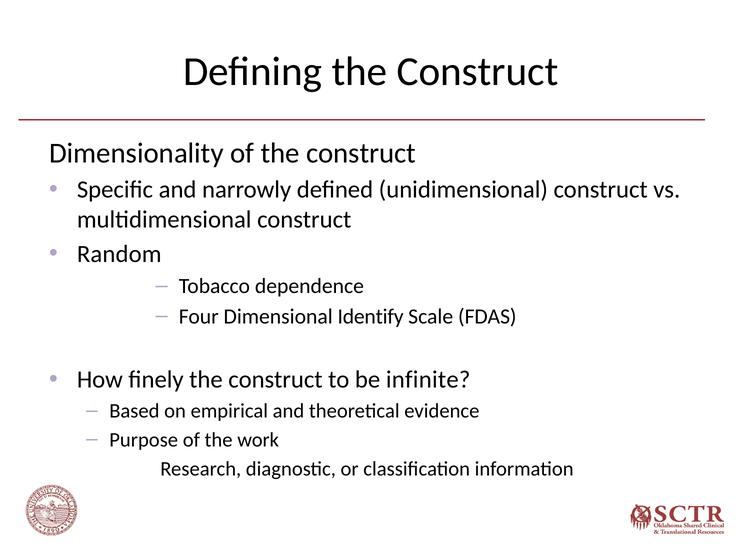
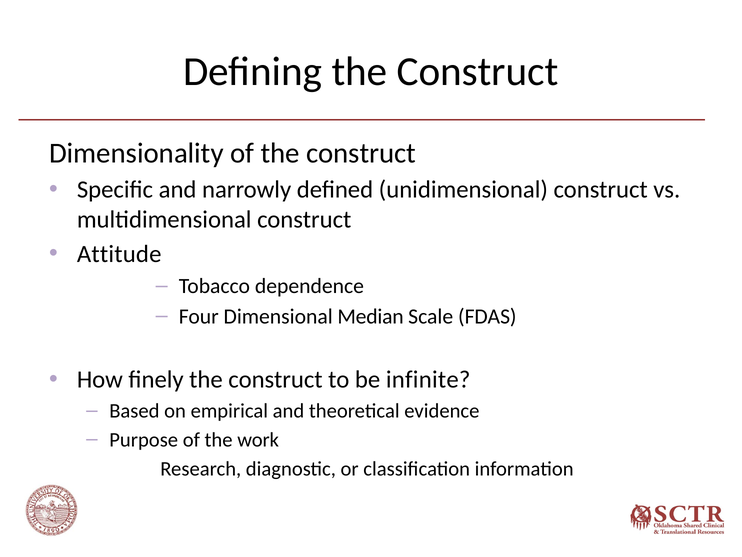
Random: Random -> Attitude (119, 254)
Identify: Identify -> Median (371, 316)
